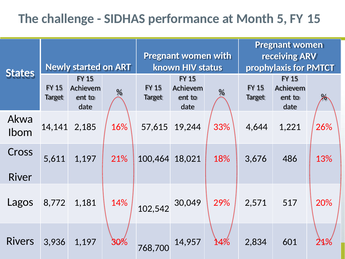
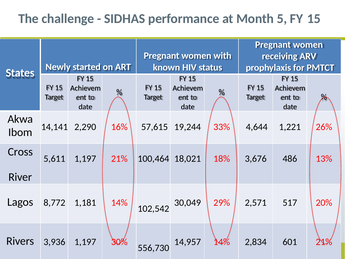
2,185: 2,185 -> 2,290 (85, 127)
768,700: 768,700 -> 556,730 (153, 248)
